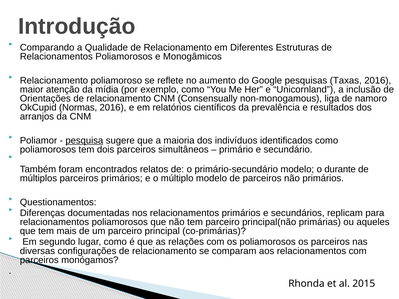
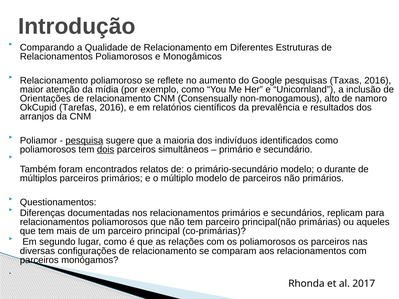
liga: liga -> alto (332, 99)
Normas: Normas -> Tarefas (78, 108)
dois underline: none -> present (106, 150)
2015: 2015 -> 2017 (364, 284)
